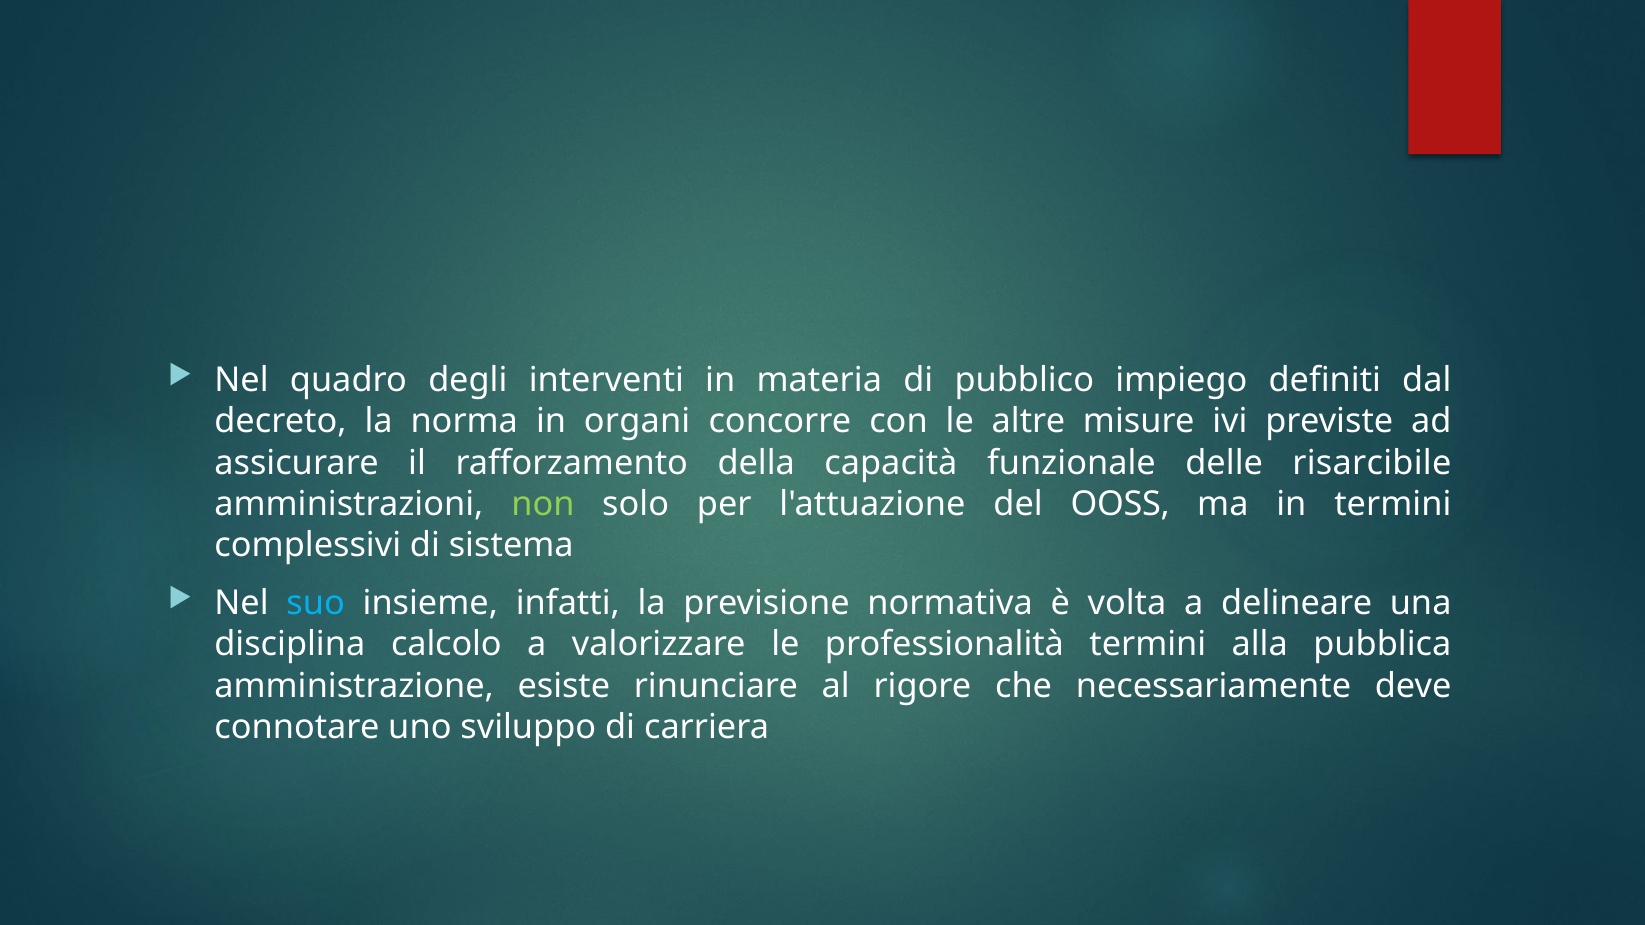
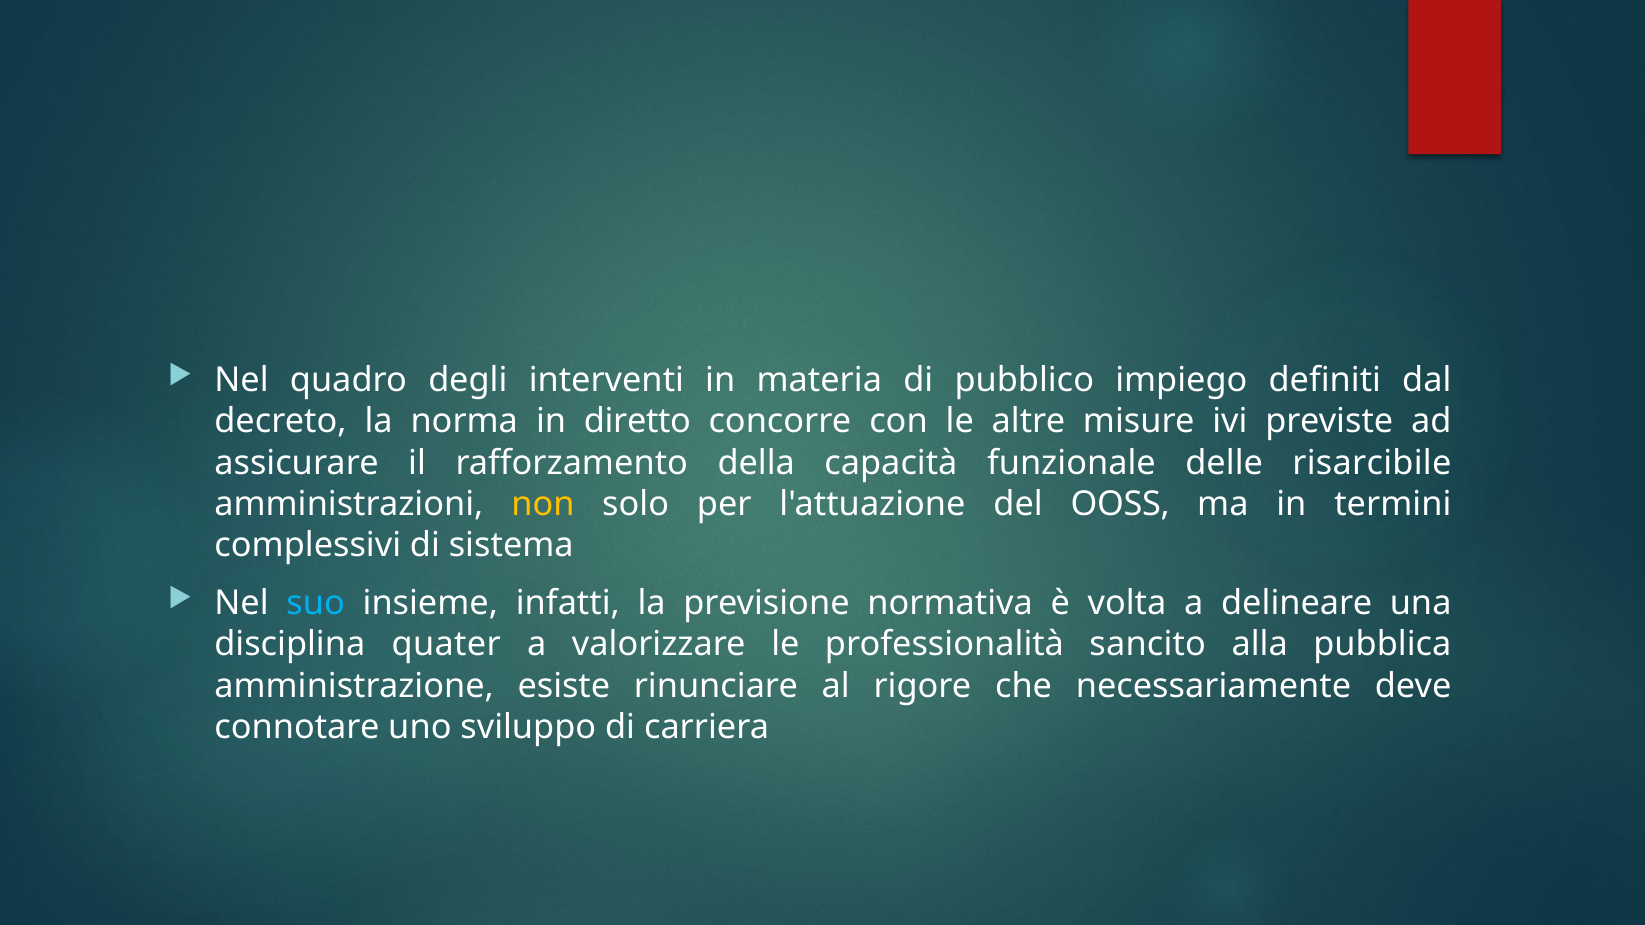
organi: organi -> diretto (637, 422)
non colour: light green -> yellow (543, 504)
calcolo: calcolo -> quater (446, 645)
professionalità termini: termini -> sancito (1148, 645)
